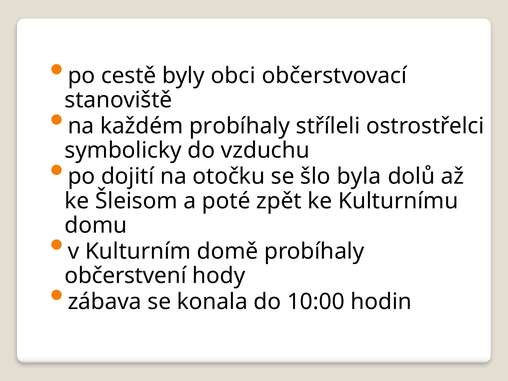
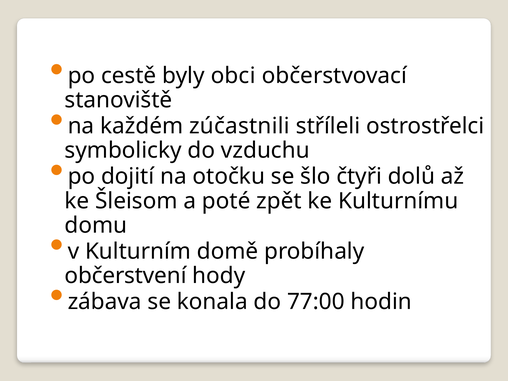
každém probíhaly: probíhaly -> zúčastnili (239, 126)
byla: byla -> čtyři (359, 177)
10:00: 10:00 -> 77:00 (316, 302)
